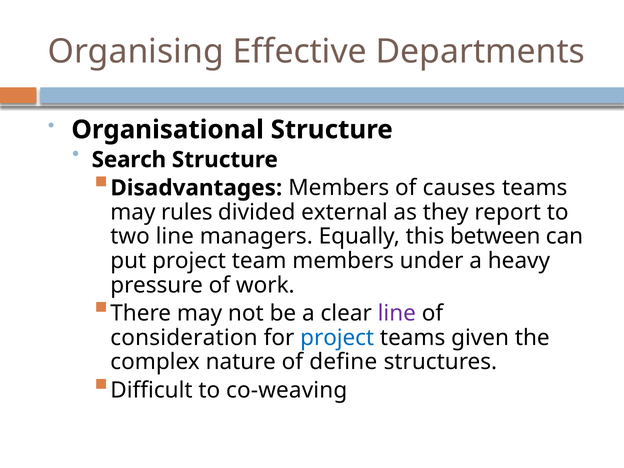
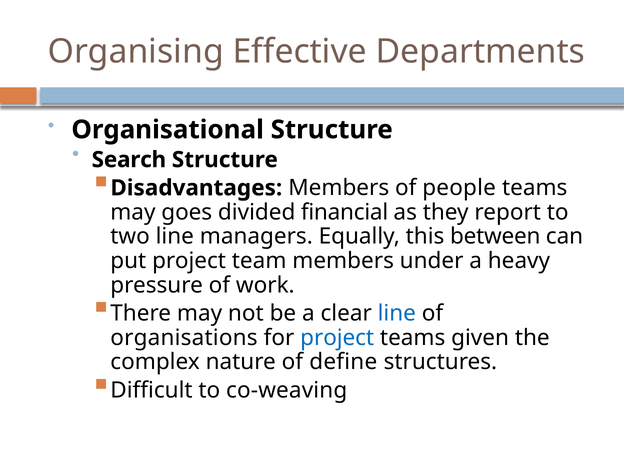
causes: causes -> people (459, 188)
rules: rules -> goes (187, 212)
external: external -> financial (345, 212)
line colour: purple -> blue (397, 313)
consideration: consideration -> organisations (184, 338)
